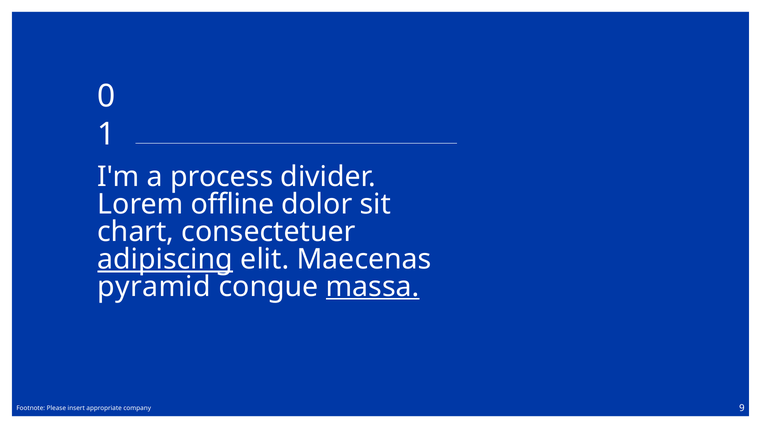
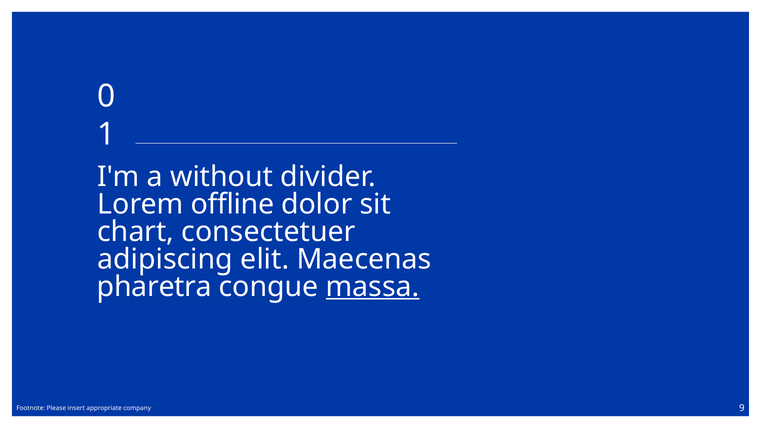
process: process -> without (222, 177)
adipiscing underline: present -> none (165, 259)
pyramid: pyramid -> pharetra (154, 287)
